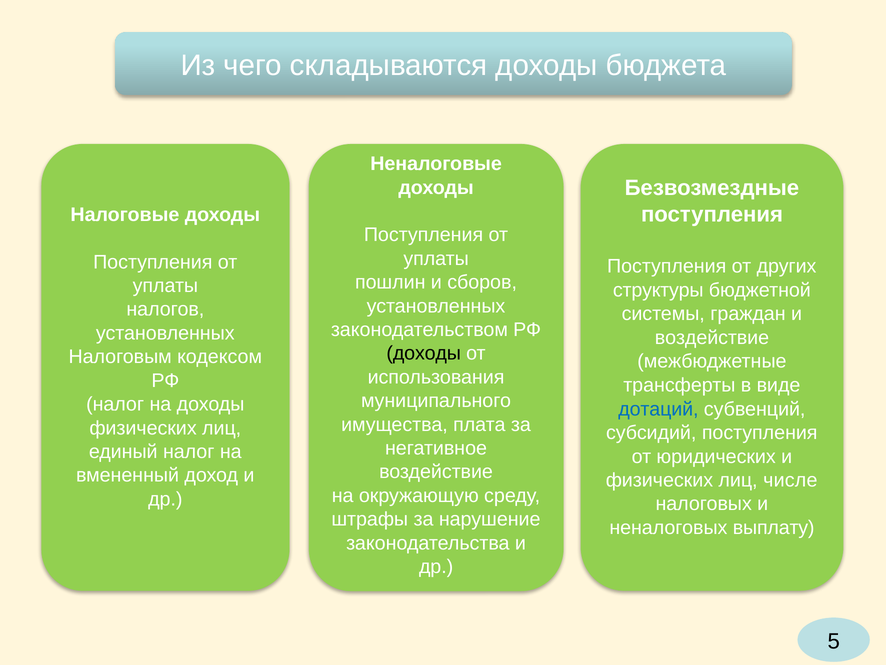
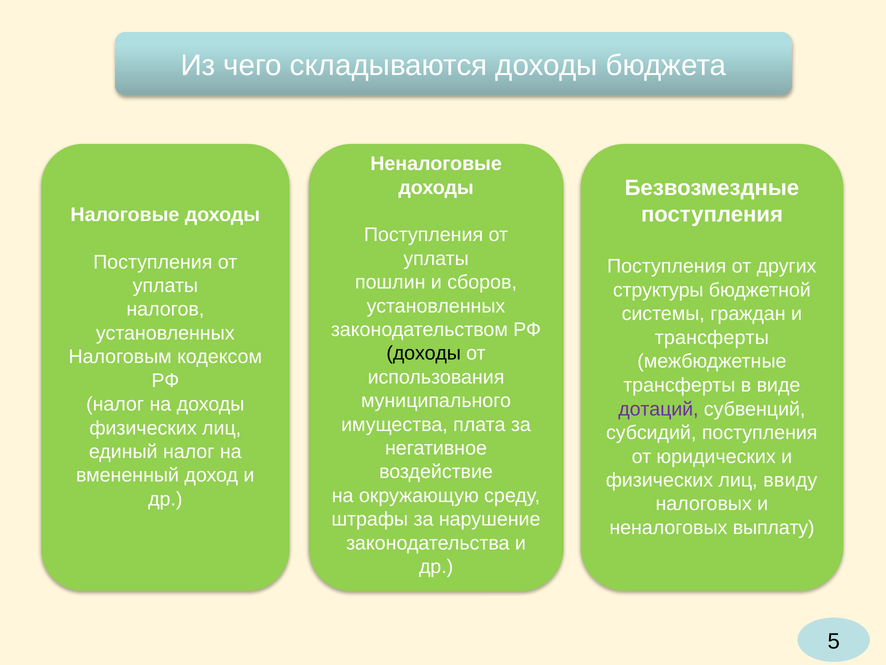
воздействие: воздействие -> трансферты (712, 338)
дотаций colour: blue -> purple (658, 409)
числе: числе -> ввиду (790, 480)
